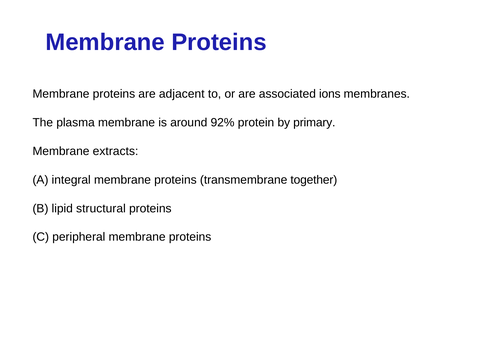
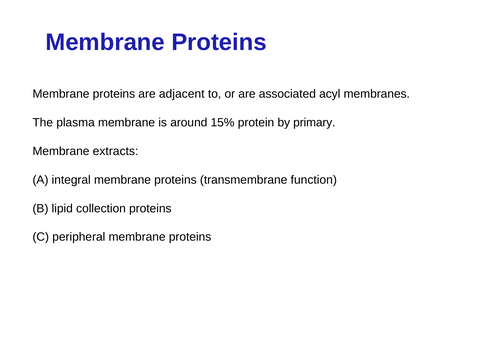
ions: ions -> acyl (330, 94)
92%: 92% -> 15% (223, 122)
together: together -> function (314, 180)
structural: structural -> collection (101, 208)
